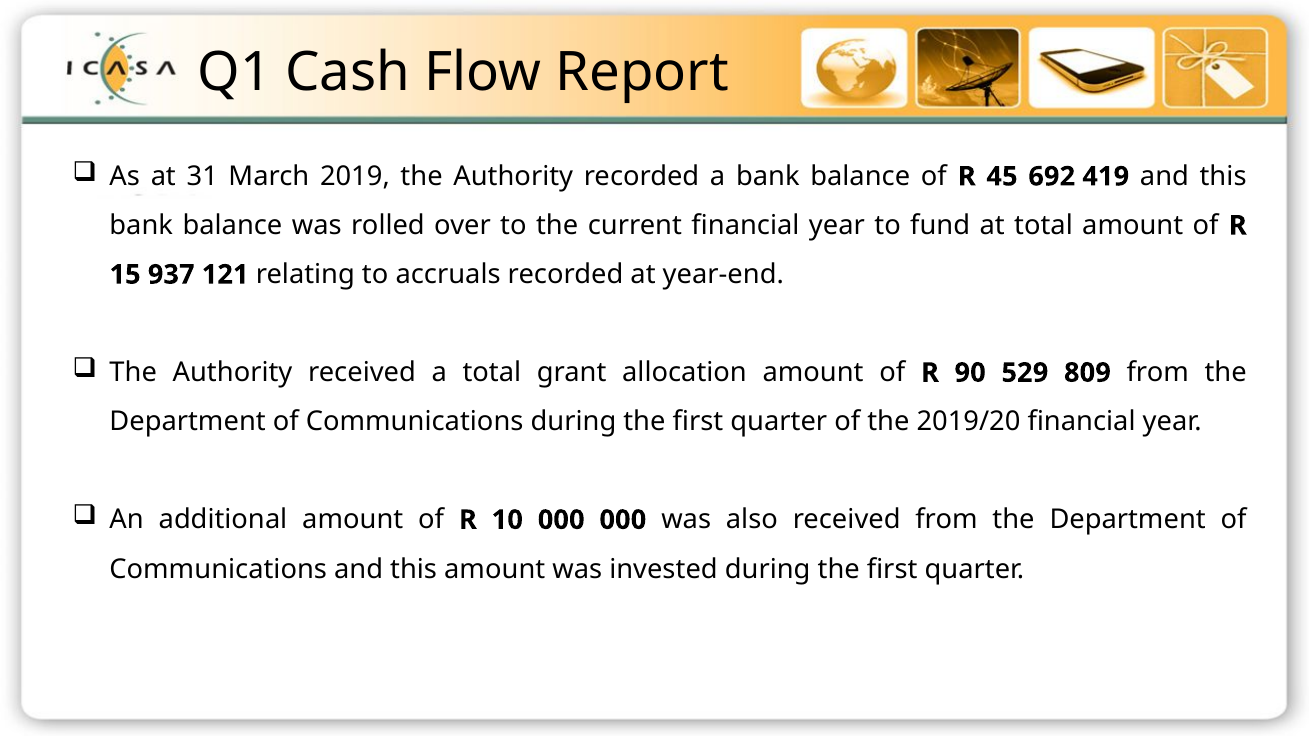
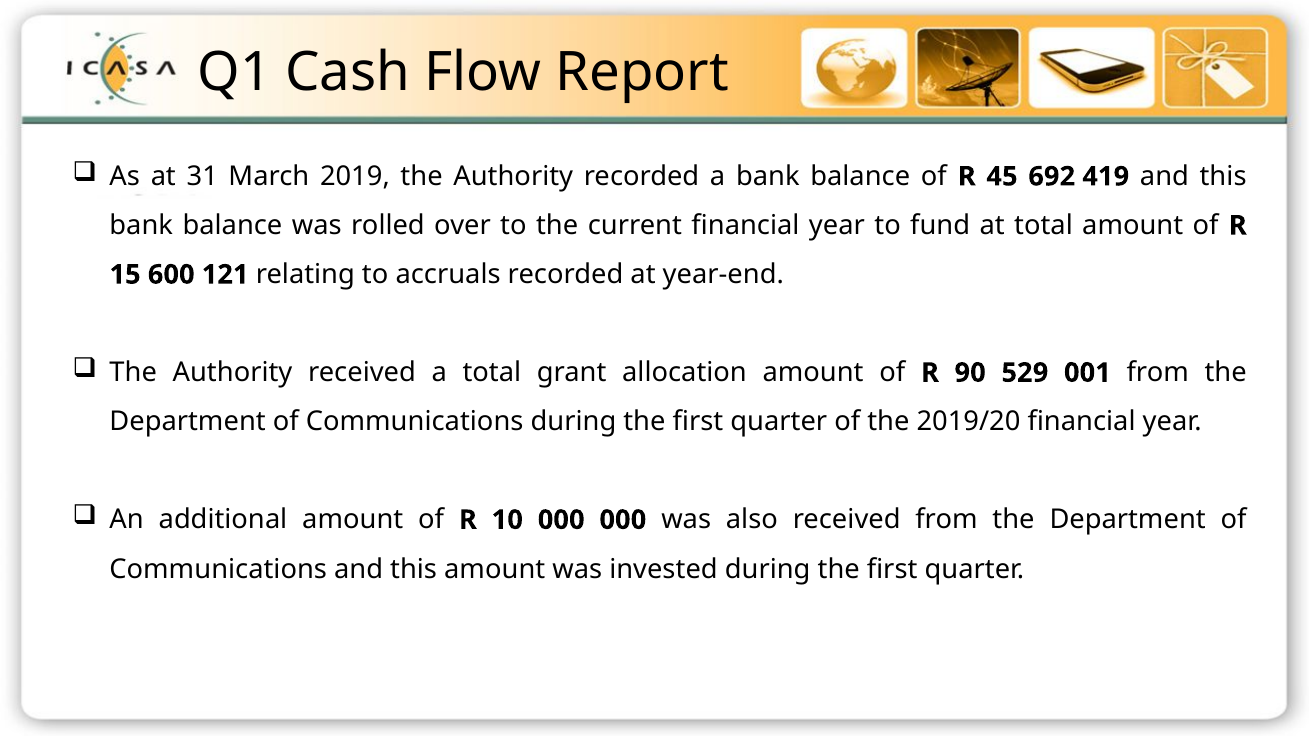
937: 937 -> 600 (171, 275)
809: 809 -> 001 (1087, 373)
